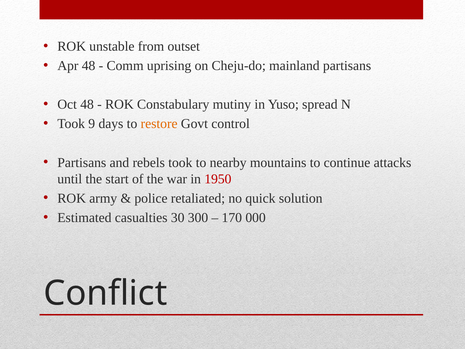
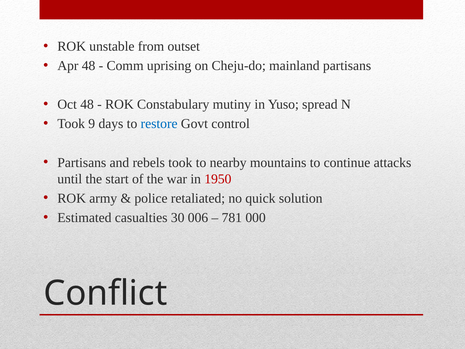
restore colour: orange -> blue (159, 124)
300: 300 -> 006 (198, 217)
170: 170 -> 781 (232, 217)
